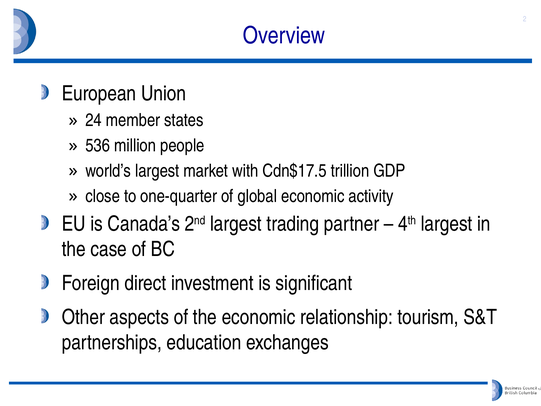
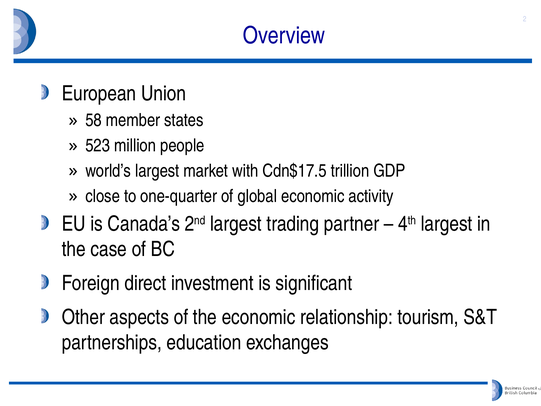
24: 24 -> 58 (94, 120)
536: 536 -> 523 (98, 146)
